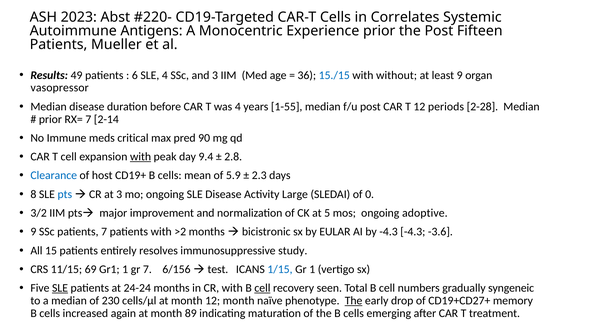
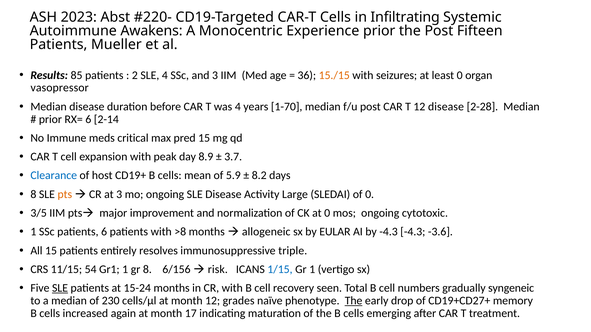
Correlates: Correlates -> Infiltrating (405, 17)
Antigens: Antigens -> Awakens (152, 31)
49: 49 -> 85 (77, 75)
6: 6 -> 2 (135, 75)
15./15 colour: blue -> orange (334, 75)
without: without -> seizures (397, 75)
least 9: 9 -> 0 (460, 75)
1-55: 1-55 -> 1-70 (287, 107)
12 periods: periods -> disease (446, 107)
RX= 7: 7 -> 6 (88, 119)
pred 90: 90 -> 15 (204, 138)
with underline: present -> none (141, 157)
9.4: 9.4 -> 8.9 (206, 157)
2.8: 2.8 -> 3.7 (233, 157)
2.3: 2.3 -> 8.2 (259, 176)
pts colour: blue -> orange (65, 194)
3/2: 3/2 -> 3/5 (39, 213)
at 5: 5 -> 0 (327, 213)
adoptive: adoptive -> cytotoxic (425, 213)
9: 9 -> 1 (33, 232)
patients 7: 7 -> 6 (104, 232)
>2: >2 -> >8 (180, 232)
bicistronic: bicistronic -> allogeneic (266, 232)
study: study -> triple (293, 251)
69: 69 -> 54 (91, 270)
gr 7: 7 -> 8 (147, 270)
test: test -> risk (218, 270)
24-24: 24-24 -> 15-24 (137, 288)
cell underline: present -> none (262, 288)
12 month: month -> grades (239, 301)
89: 89 -> 17 (191, 314)
